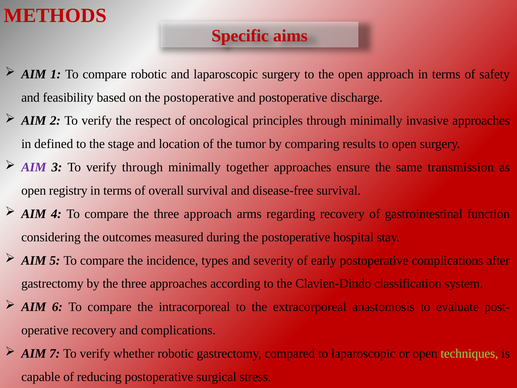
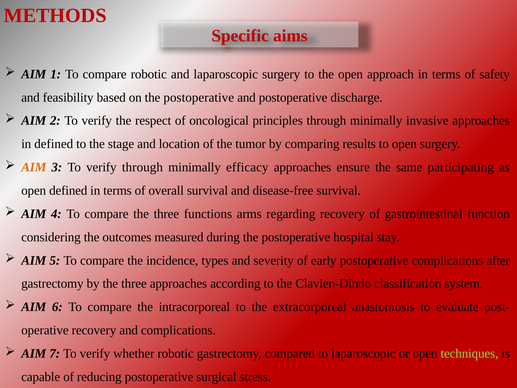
AIM colour: purple -> orange (34, 167)
together: together -> efficacy (247, 167)
transmission: transmission -> participating (461, 167)
open registry: registry -> defined (68, 190)
three approach: approach -> functions (208, 214)
